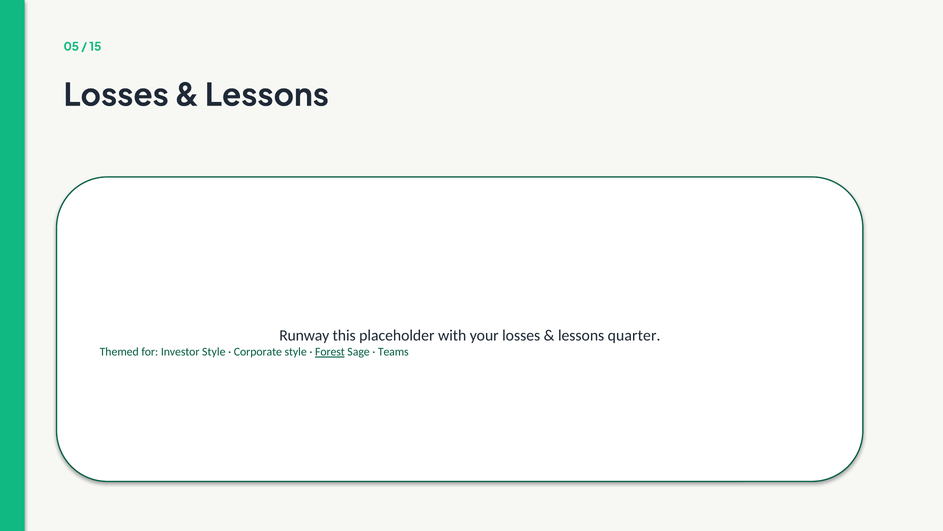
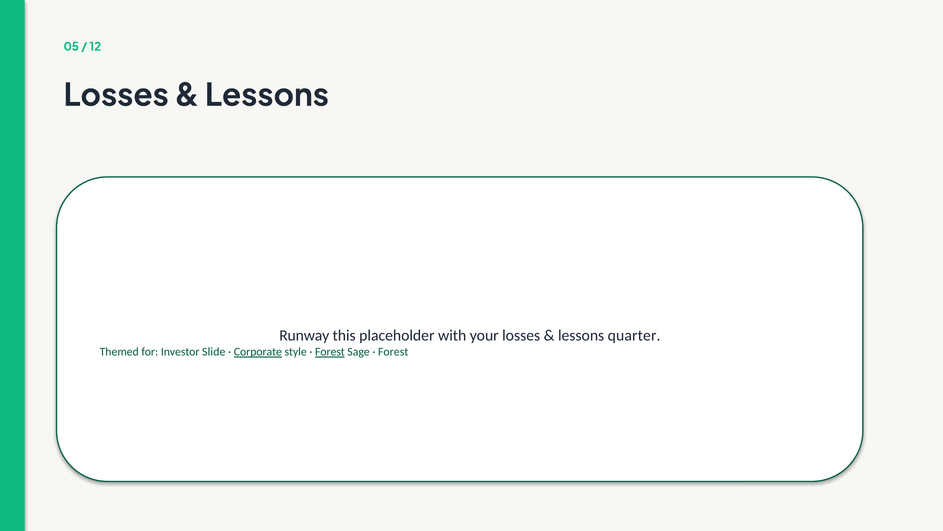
15: 15 -> 12 (95, 47)
Investor Style: Style -> Slide (214, 351)
Corporate underline: none -> present (258, 351)
Teams: Teams -> Forest (393, 351)
